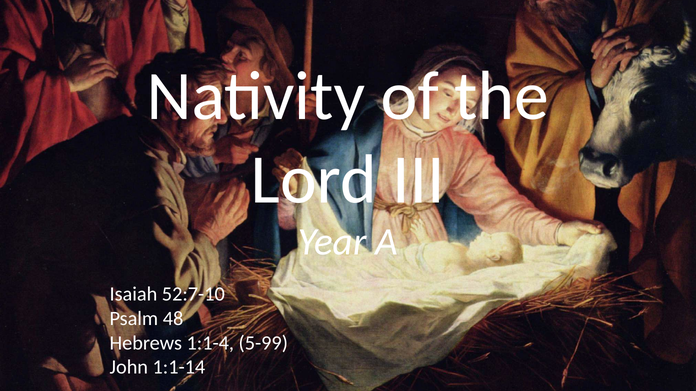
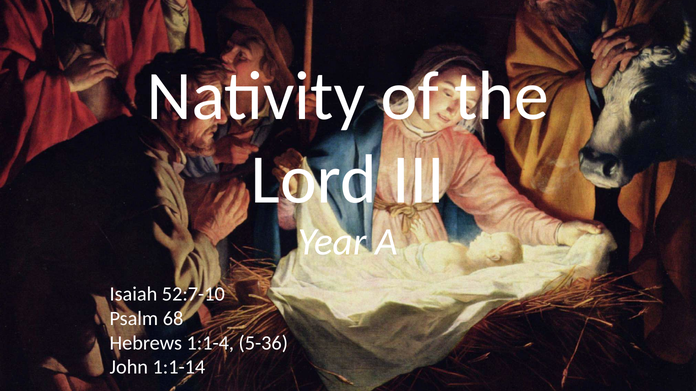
48: 48 -> 68 (173, 319)
5-99: 5-99 -> 5-36 (263, 343)
